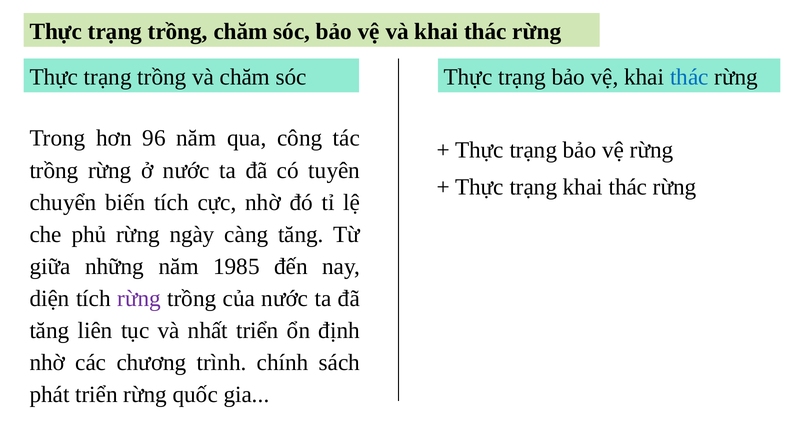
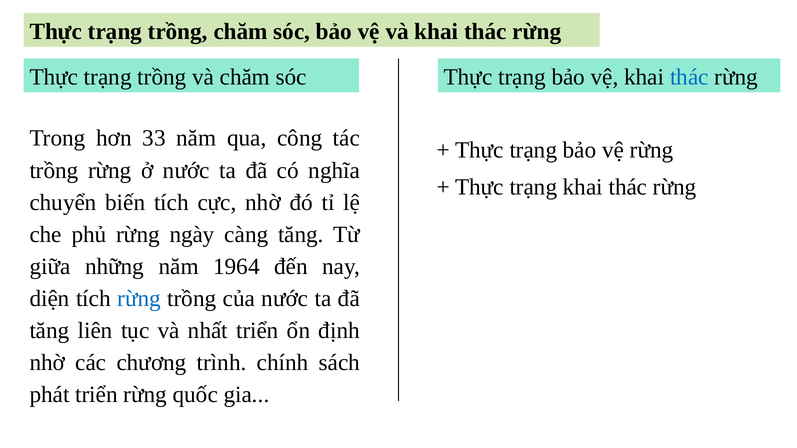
96: 96 -> 33 (154, 138)
tuyên: tuyên -> nghĩa (334, 170)
1985: 1985 -> 1964 (236, 267)
rừng colour: purple -> blue (139, 299)
